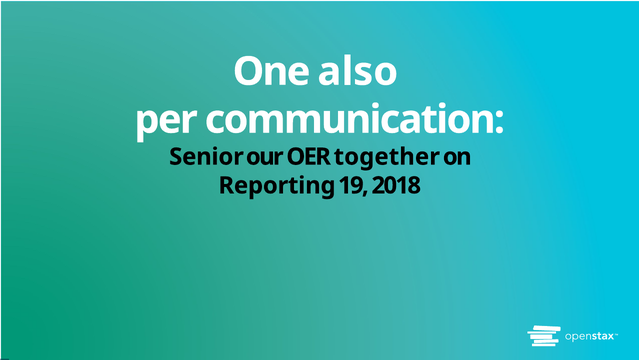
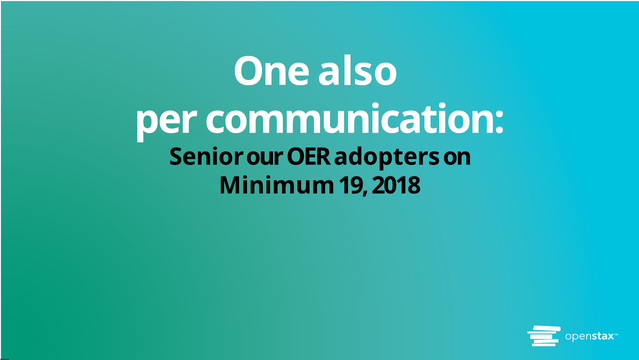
together: together -> adopters (387, 157)
Reporting: Reporting -> Minimum (277, 186)
